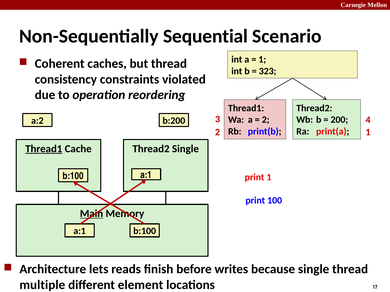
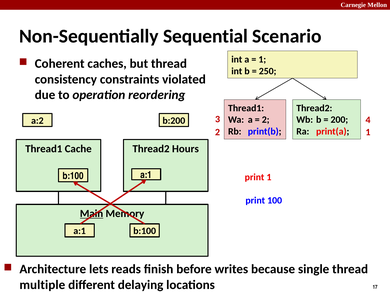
323: 323 -> 250 (268, 71)
Thread1 underline: present -> none (44, 149)
Thread2 Single: Single -> Hours (185, 149)
element: element -> delaying (141, 285)
